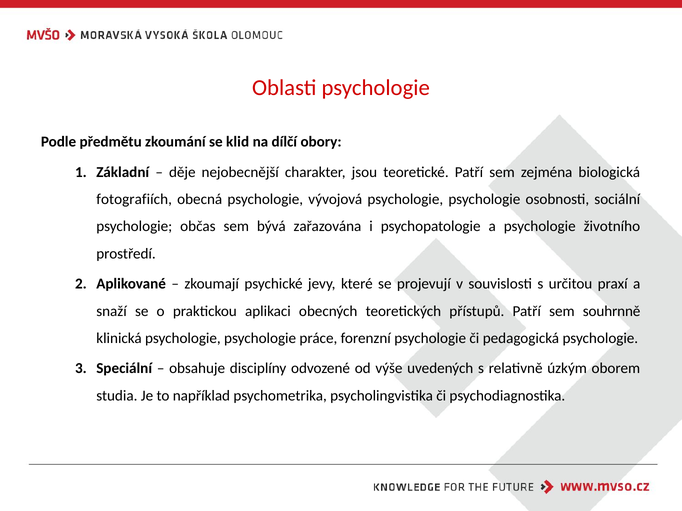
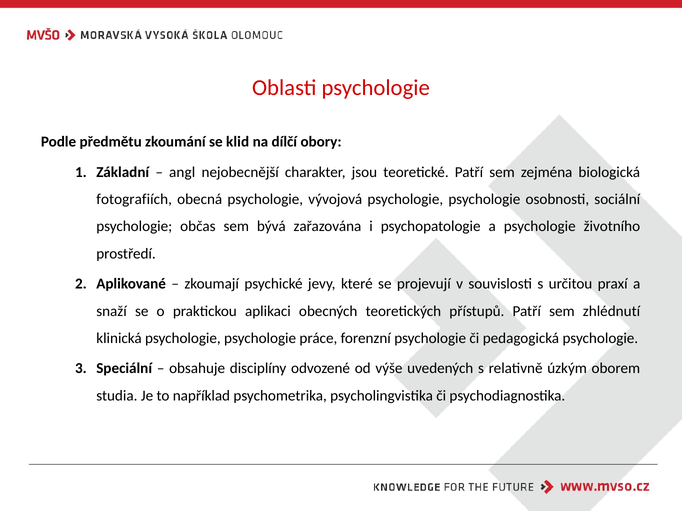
děje: děje -> angl (182, 172)
souhrnně: souhrnně -> zhlédnutí (612, 311)
